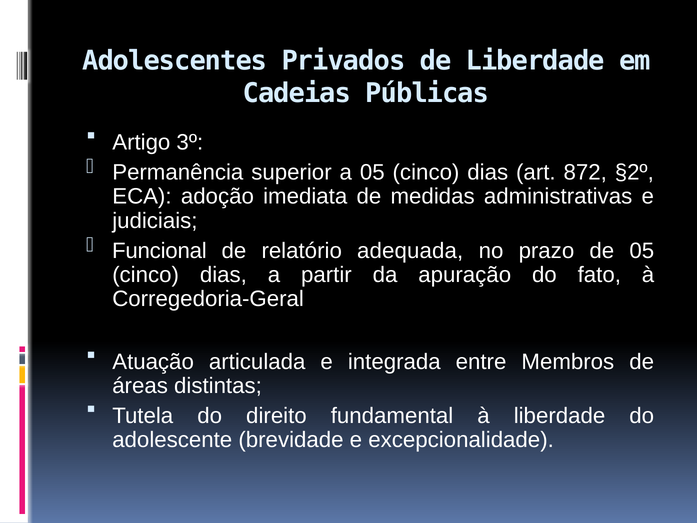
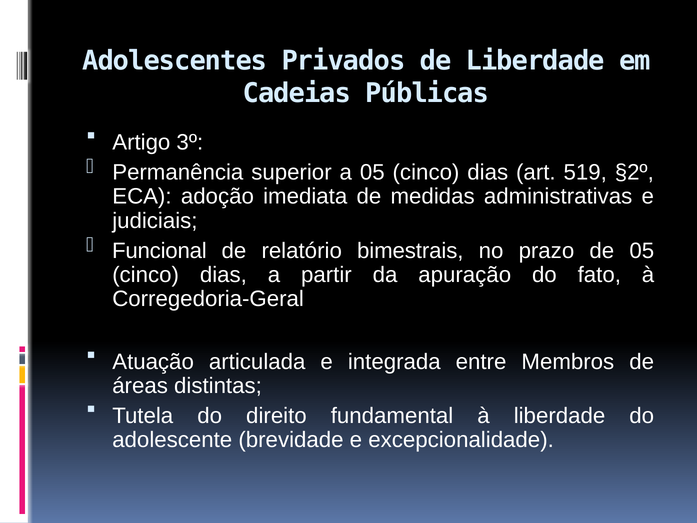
872: 872 -> 519 (585, 172)
adequada: adequada -> bimestrais (410, 251)
